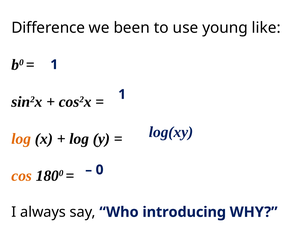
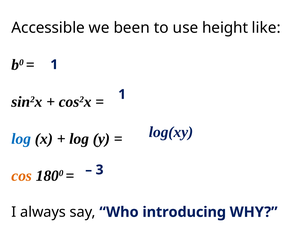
Difference: Difference -> Accessible (48, 28)
young: young -> height (225, 28)
log colour: orange -> blue (21, 139)
0: 0 -> 3 (100, 170)
